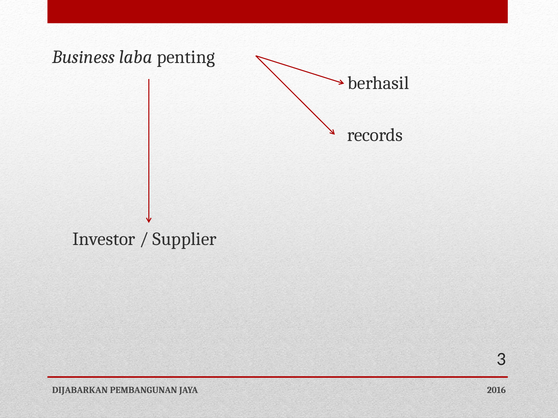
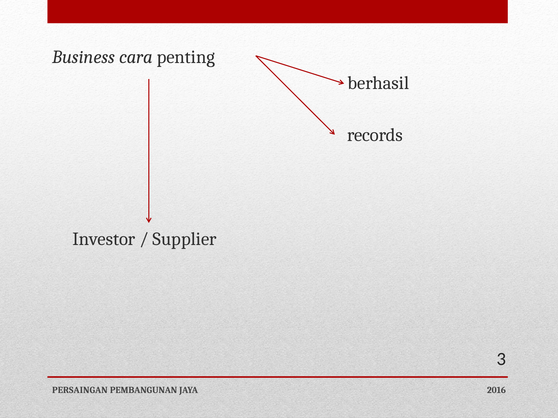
laba: laba -> cara (136, 57)
DIJABARKAN: DIJABARKAN -> PERSAINGAN (80, 391)
